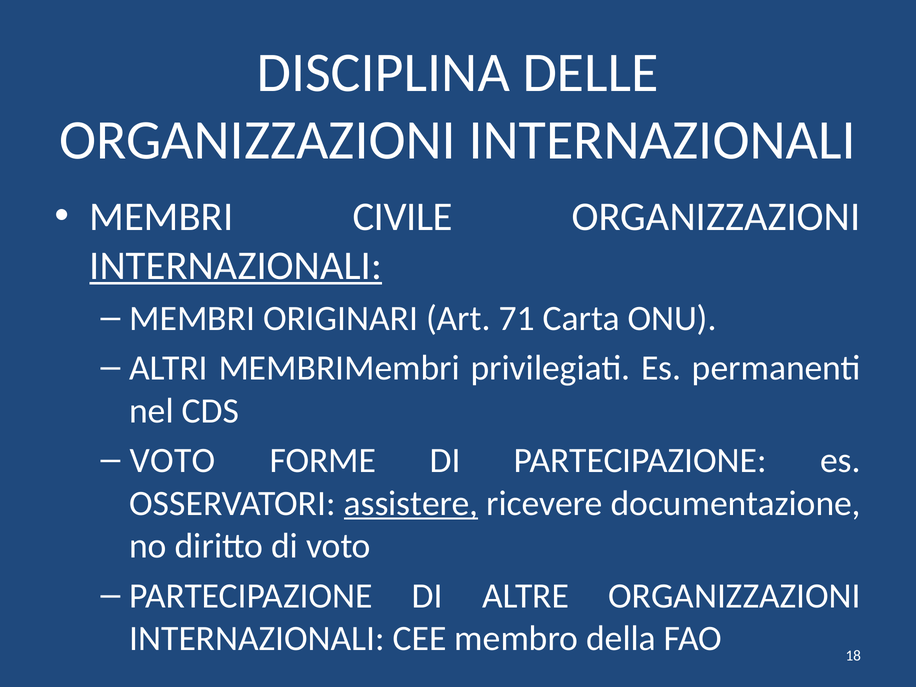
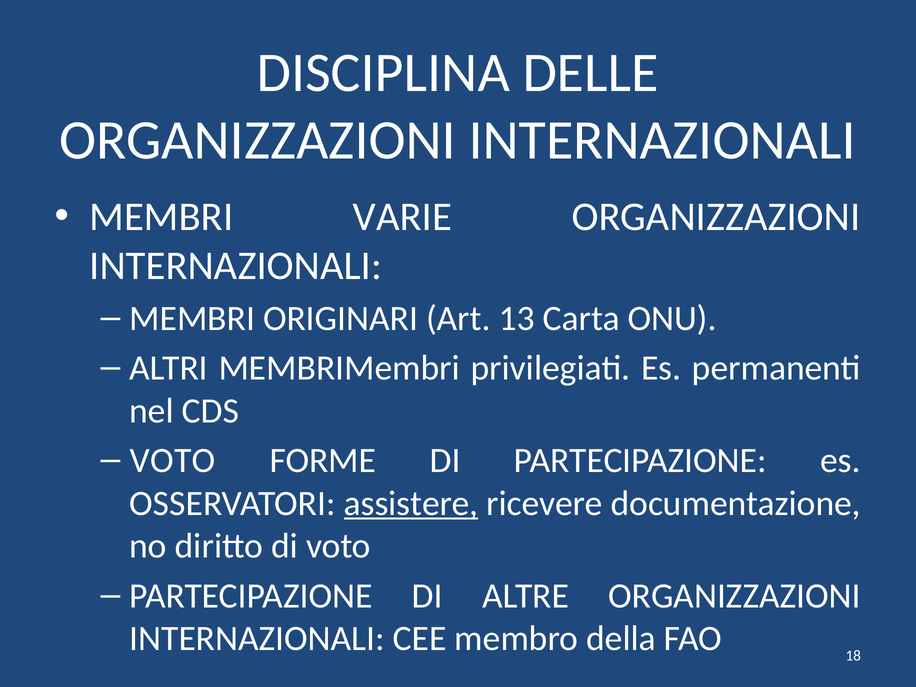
CIVILE: CIVILE -> VARIE (402, 217)
INTERNAZIONALI underline: present -> none (236, 266)
71: 71 -> 13 (517, 318)
